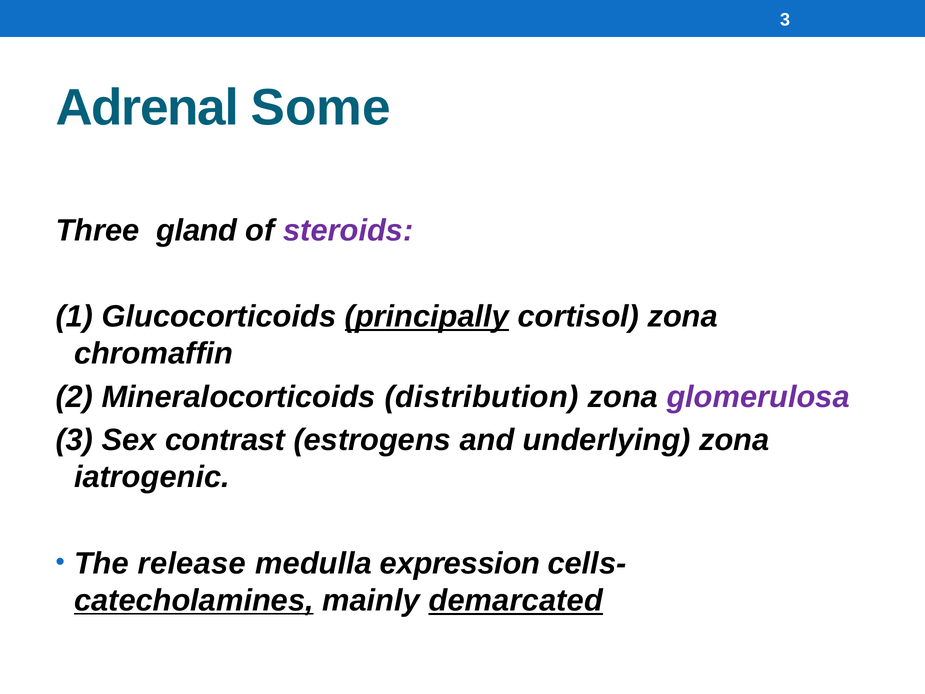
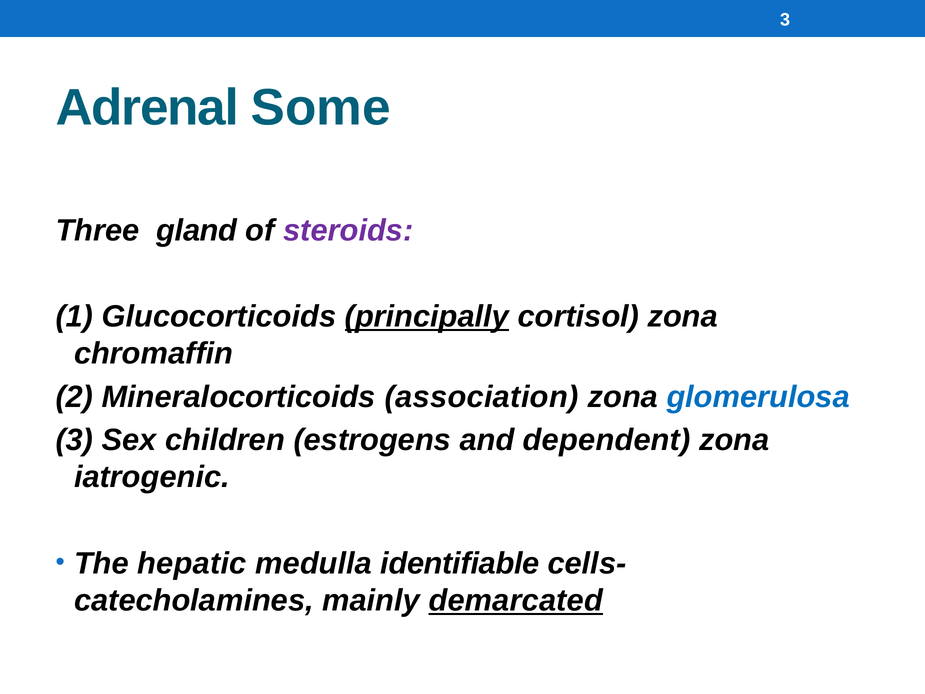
distribution: distribution -> association (481, 397)
glomerulosa colour: purple -> blue (758, 397)
contrast: contrast -> children (225, 440)
underlying: underlying -> dependent (607, 440)
release: release -> hepatic (192, 563)
expression: expression -> identifiable (460, 563)
catecholamines underline: present -> none (194, 600)
